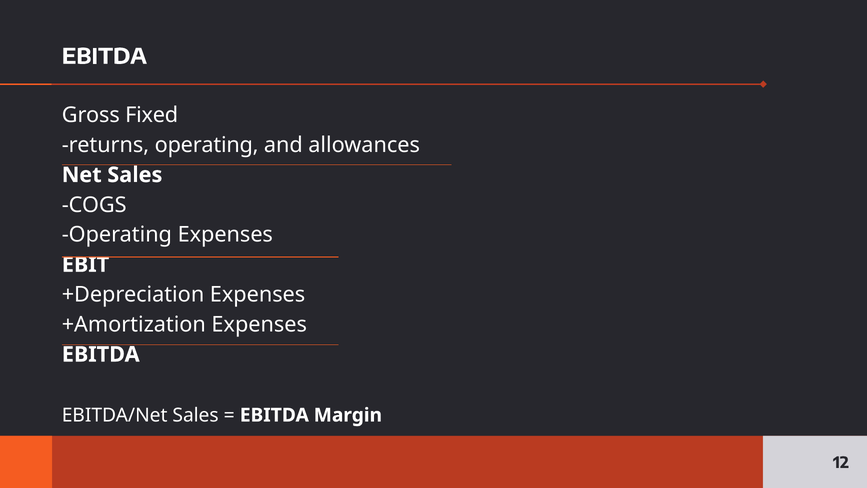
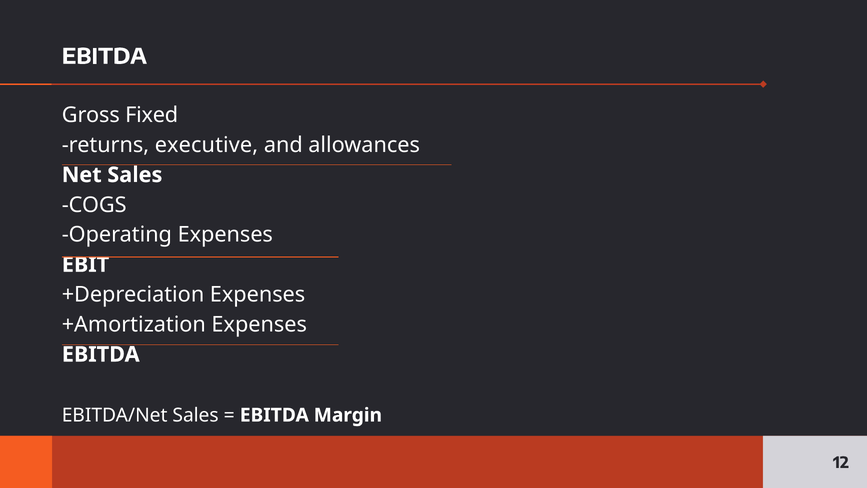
returns operating: operating -> executive (206, 145)
